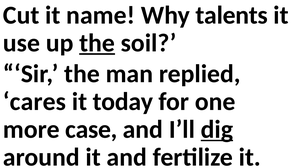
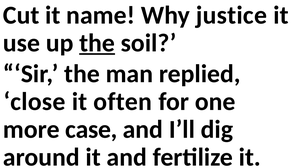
talents: talents -> justice (231, 15)
cares: cares -> close (34, 102)
today: today -> often (123, 102)
dig underline: present -> none (217, 130)
